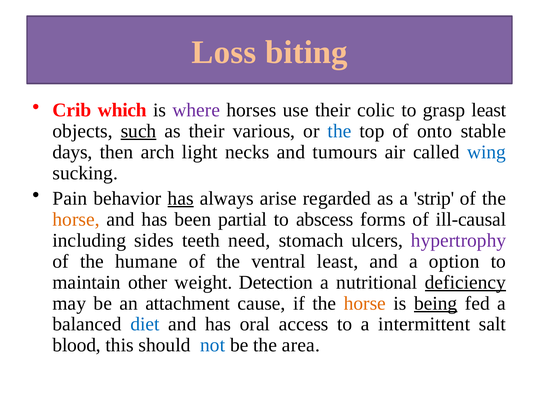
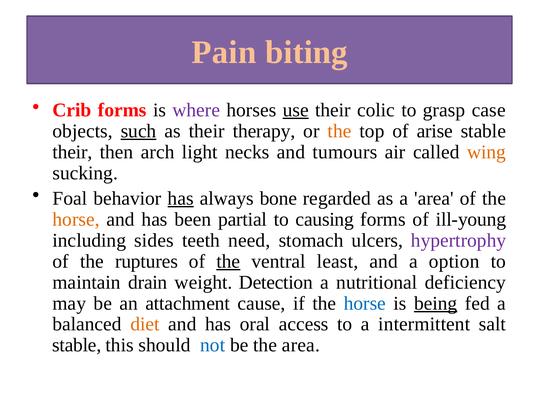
Loss: Loss -> Pain (224, 52)
Crib which: which -> forms (122, 110)
use underline: none -> present (296, 110)
grasp least: least -> case (489, 110)
various: various -> therapy (264, 131)
the colour: blue -> orange (340, 131)
onto: onto -> arise (435, 131)
days: days -> their (73, 152)
wing colour: blue -> orange (486, 152)
Pain: Pain -> Foal (70, 198)
arise: arise -> bone (278, 198)
a strip: strip -> area (434, 198)
abscess: abscess -> causing (325, 219)
ill-causal: ill-causal -> ill-young (471, 219)
humane: humane -> ruptures (146, 261)
the underline: none -> present (228, 261)
other: other -> drain (148, 282)
deficiency underline: present -> none (465, 282)
horse colour: orange -> blue (365, 303)
diet colour: blue -> orange (145, 324)
blood: blood -> stable (77, 345)
